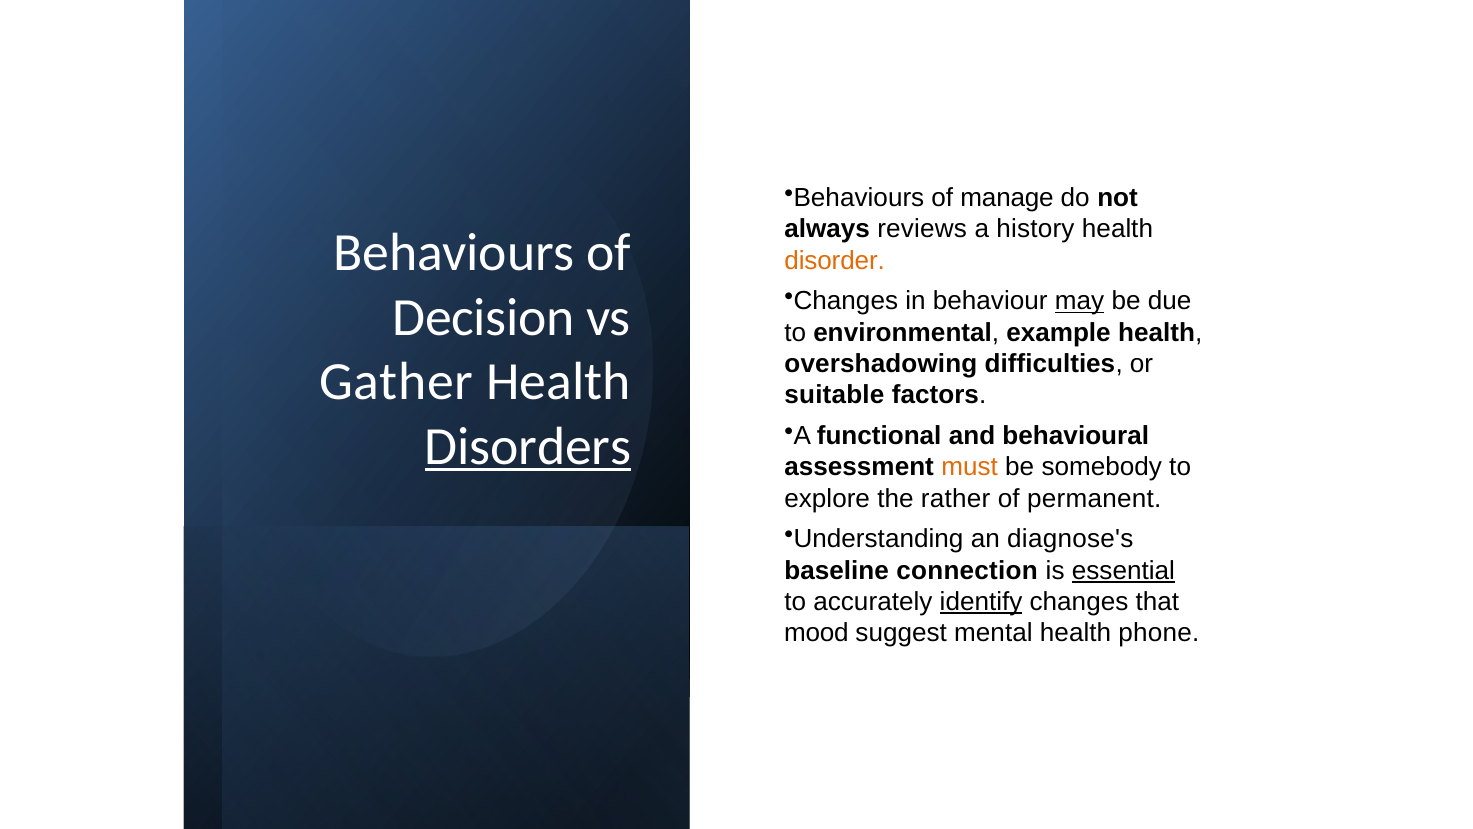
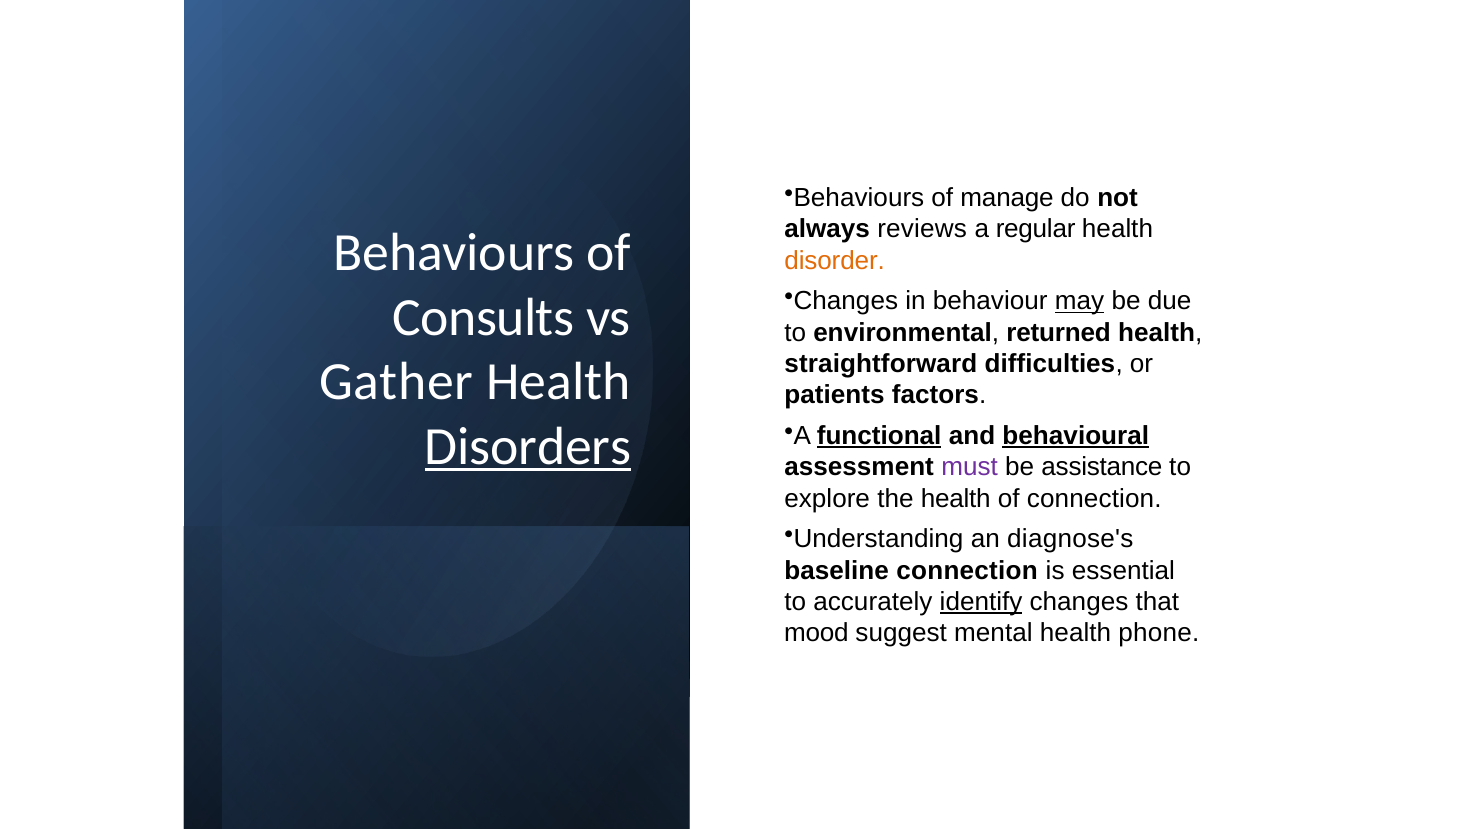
history: history -> regular (1036, 229)
Decision: Decision -> Consults (483, 317)
example: example -> returned (1059, 332)
overshadowing: overshadowing -> straightforward (881, 364)
suitable: suitable -> patients (834, 395)
functional underline: none -> present (879, 436)
behavioural underline: none -> present (1076, 436)
must colour: orange -> purple (970, 467)
somebody: somebody -> assistance (1102, 467)
the rather: rather -> health (956, 498)
of permanent: permanent -> connection (1094, 498)
essential underline: present -> none (1123, 570)
